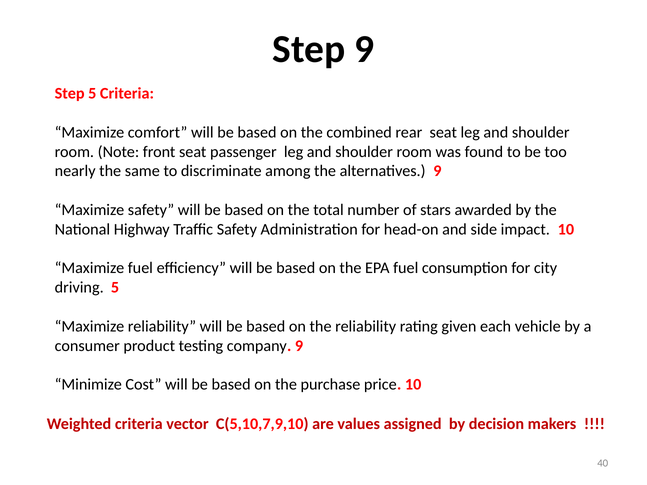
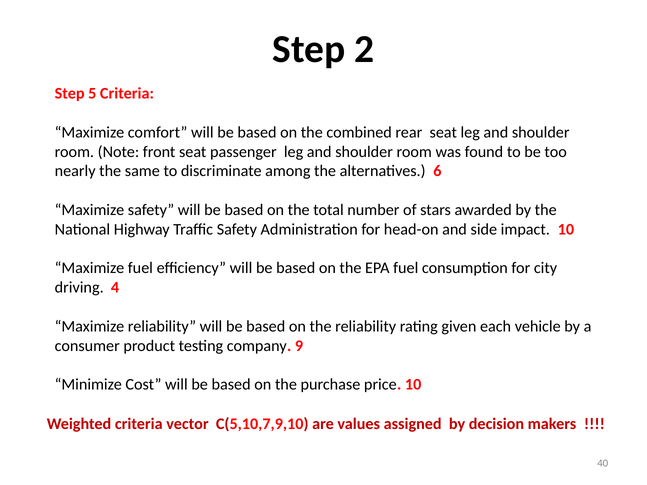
Step 9: 9 -> 2 (364, 49)
alternatives 9: 9 -> 6 (437, 171)
driving 5: 5 -> 4 (115, 288)
